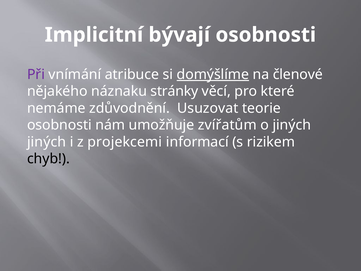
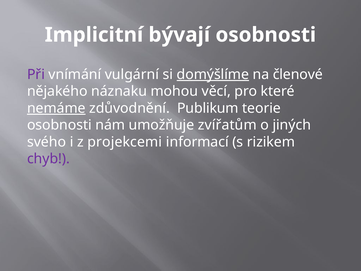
atribuce: atribuce -> vulgární (132, 74)
stránky: stránky -> mohou (174, 91)
nemáme underline: none -> present (56, 108)
Usuzovat: Usuzovat -> Publikum (208, 108)
jiných: jiných -> svého (47, 142)
chyb colour: black -> purple (48, 159)
